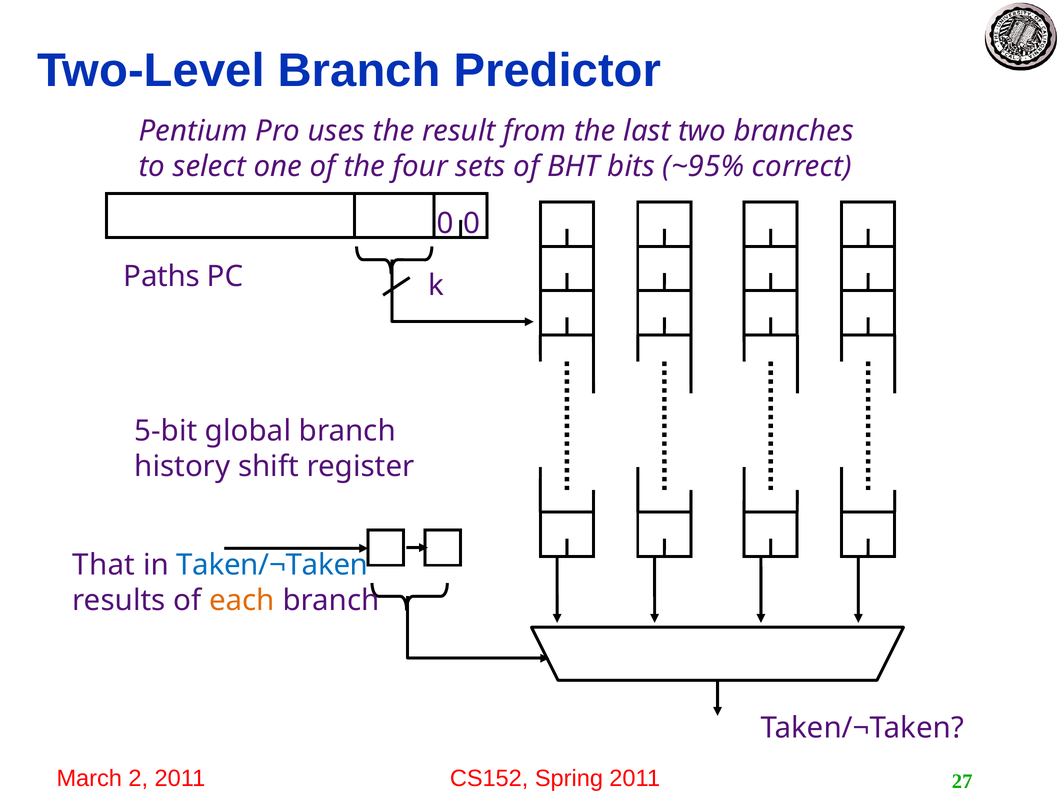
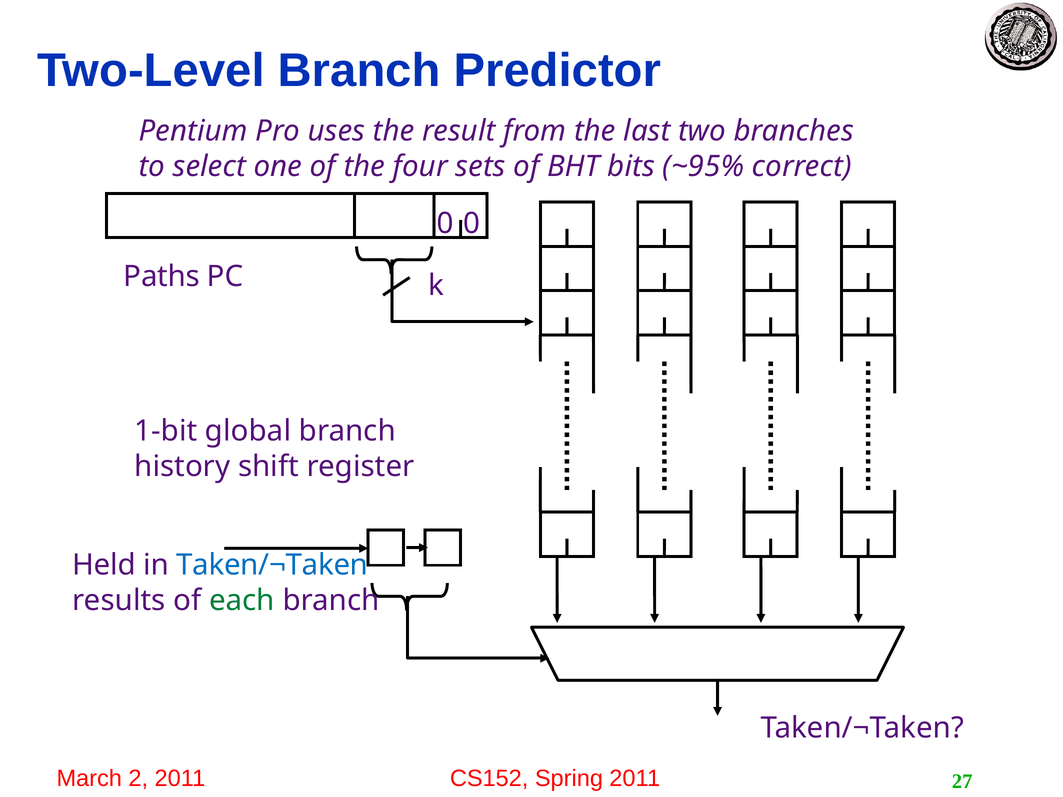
5-bit: 5-bit -> 1-bit (166, 431)
That: That -> Held (104, 565)
each colour: orange -> green (242, 601)
